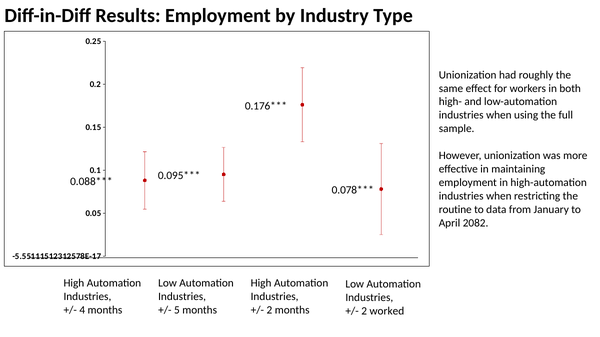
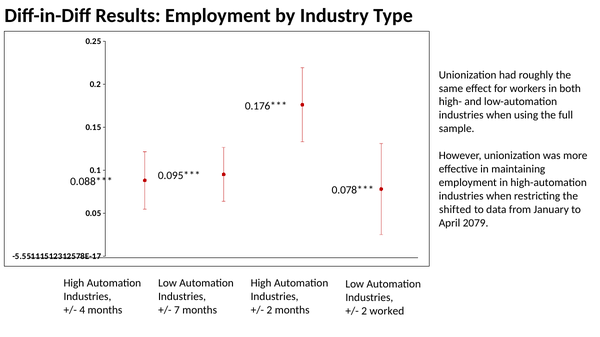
routine: routine -> shifted (455, 210)
2082: 2082 -> 2079 (476, 223)
5: 5 -> 7 (177, 311)
